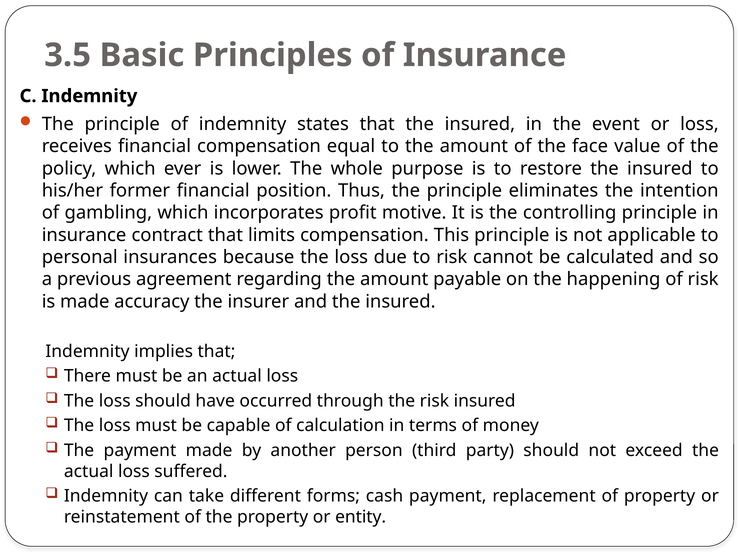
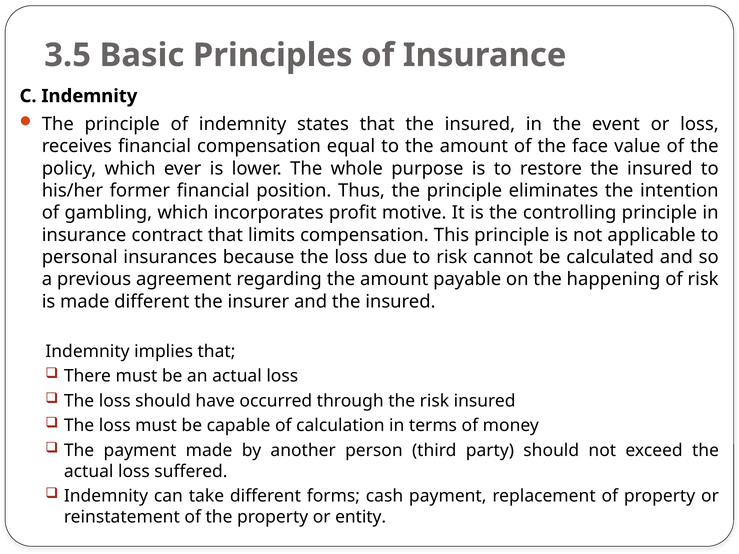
made accuracy: accuracy -> different (152, 302)
